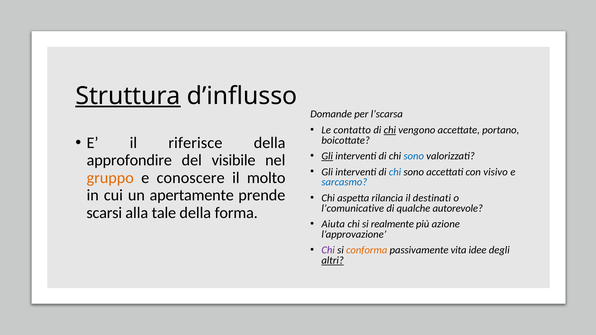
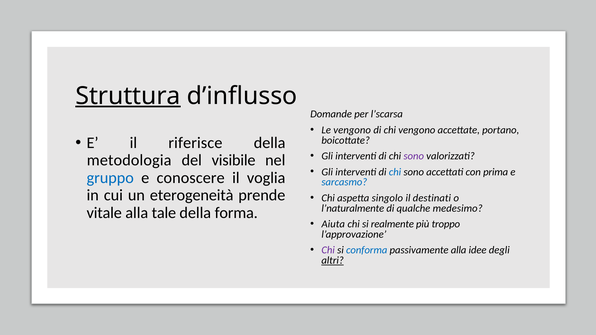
Le contatto: contatto -> vengono (352, 130)
chi underline: present -> none (390, 130)
Gli underline: present -> none (327, 156)
sono colour: blue -> purple (414, 156)
approfondire: approfondire -> metodologia (129, 160)
visivo: visivo -> prima (496, 172)
gruppo colour: orange -> blue (110, 178)
molto: molto -> voglia (266, 178)
apertamente: apertamente -> eterogeneità (192, 195)
rilancia: rilancia -> singolo (387, 198)
l’comunicative: l’comunicative -> l’naturalmente (353, 208)
autorevole: autorevole -> medesimo (458, 208)
scarsi: scarsi -> vitale (104, 213)
azione: azione -> troppo (446, 224)
conforma colour: orange -> blue (367, 250)
passivamente vita: vita -> alla (459, 250)
